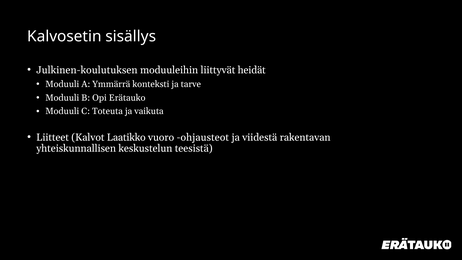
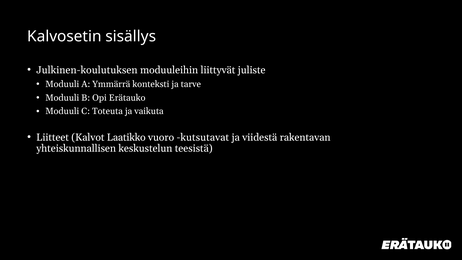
heidät: heidät -> juliste (252, 70)
ohjausteot: ohjausteot -> kutsutavat (203, 137)
